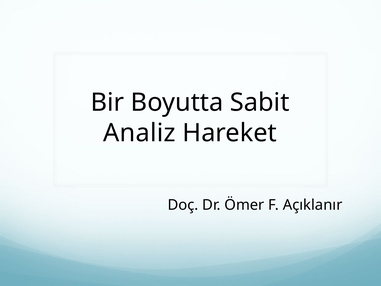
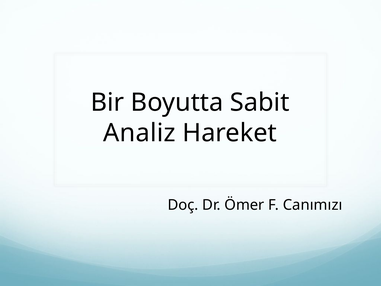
Açıklanır: Açıklanır -> Canımızı (313, 205)
